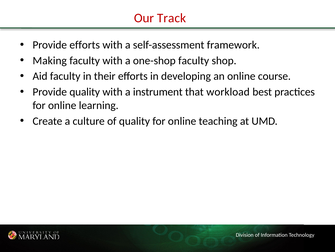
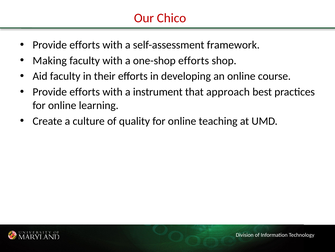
Track: Track -> Chico (172, 18)
one-shop faculty: faculty -> efforts (194, 60)
quality: quality -> efforts (85, 92)
workload: workload -> approach (228, 92)
